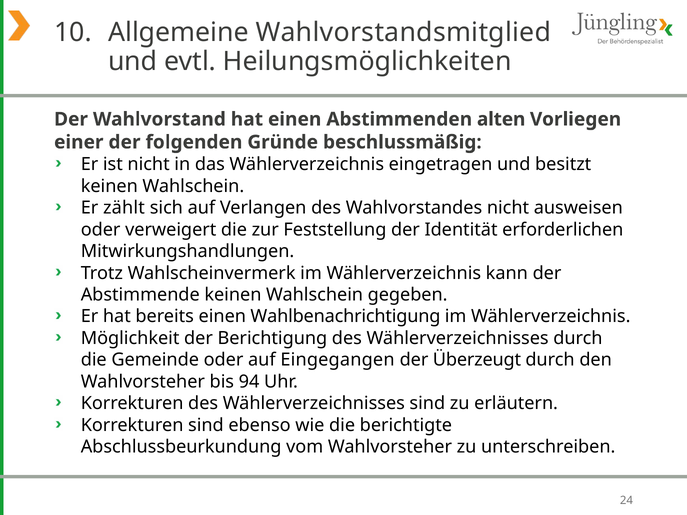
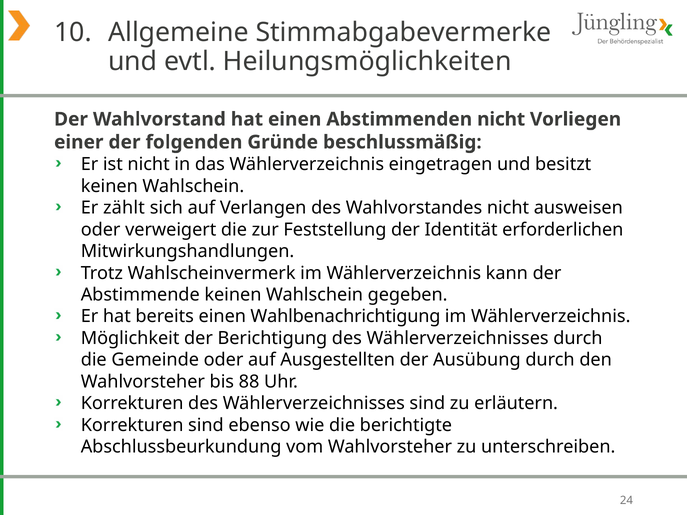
Wahlvorstandsmitglied: Wahlvorstandsmitglied -> Stimmabgabevermerke (404, 32)
Abstimmenden alten: alten -> nicht (501, 119)
Eingegangen: Eingegangen -> Ausgestellten (338, 360)
Überzeugt: Überzeugt -> Ausübung (477, 360)
94: 94 -> 88 (249, 382)
